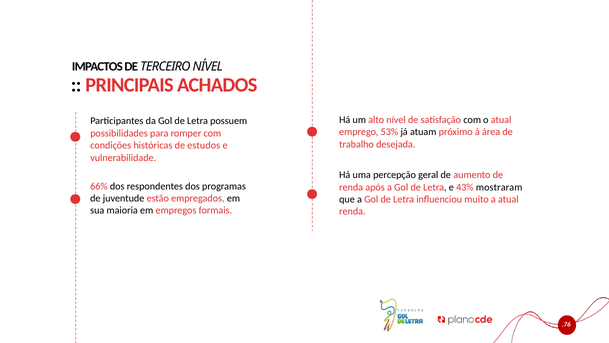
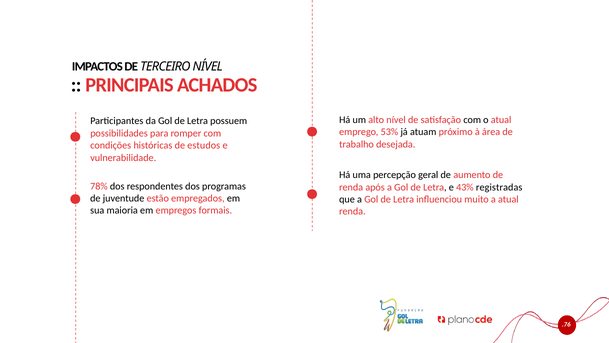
66%: 66% -> 78% (99, 186)
mostraram: mostraram -> registradas (499, 187)
